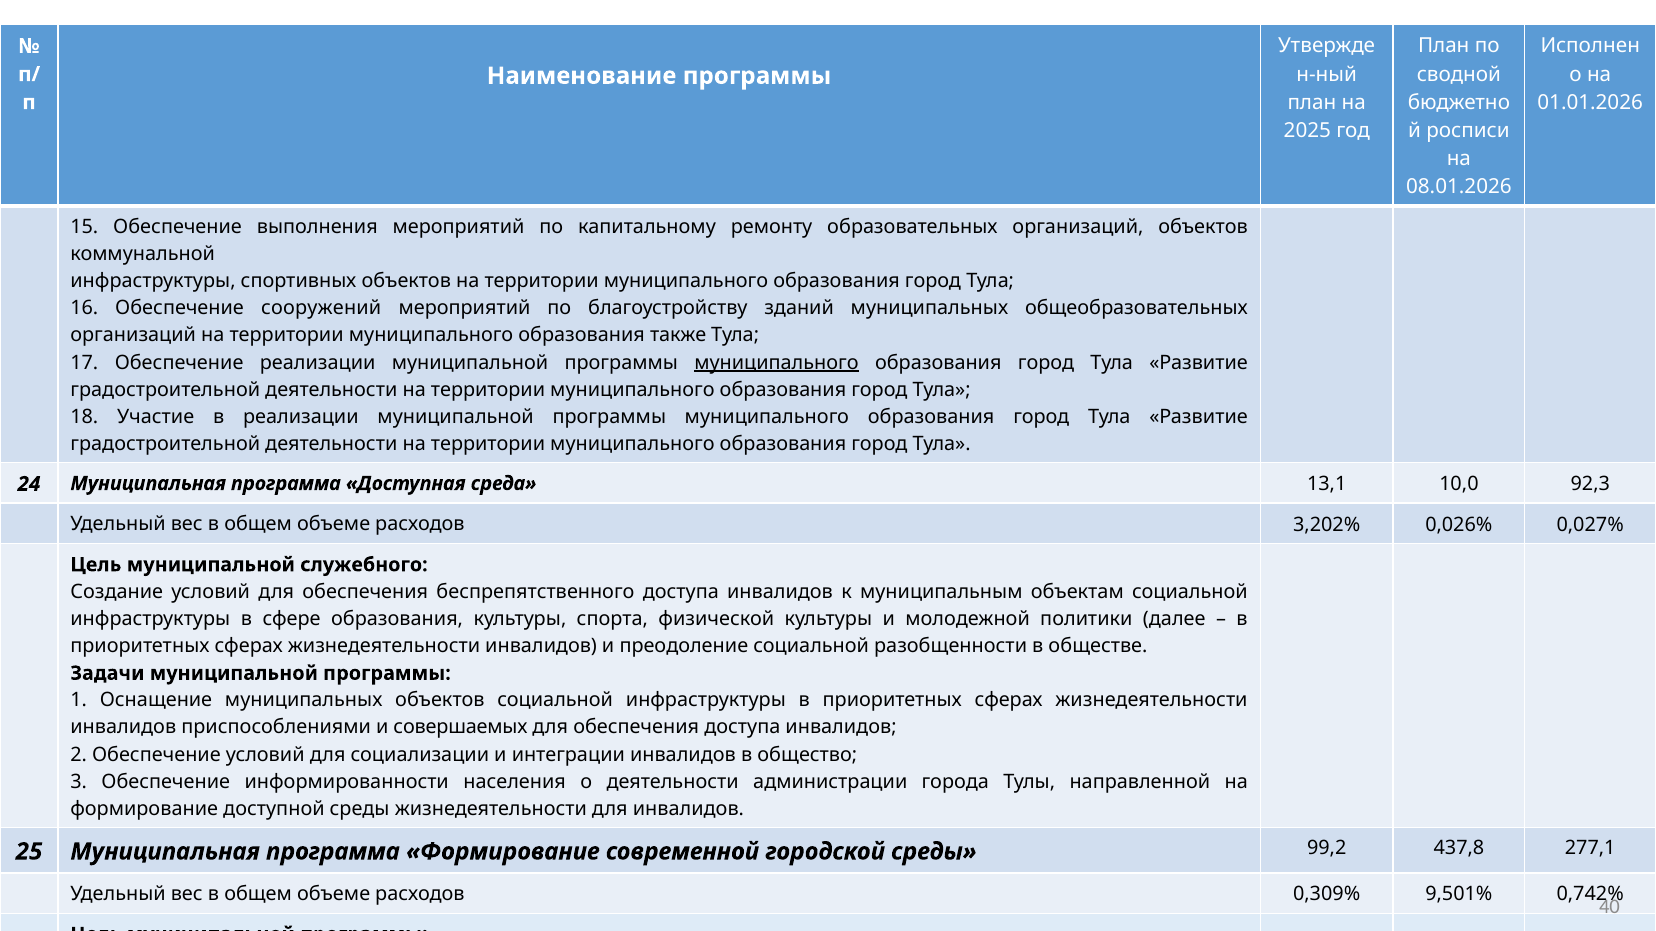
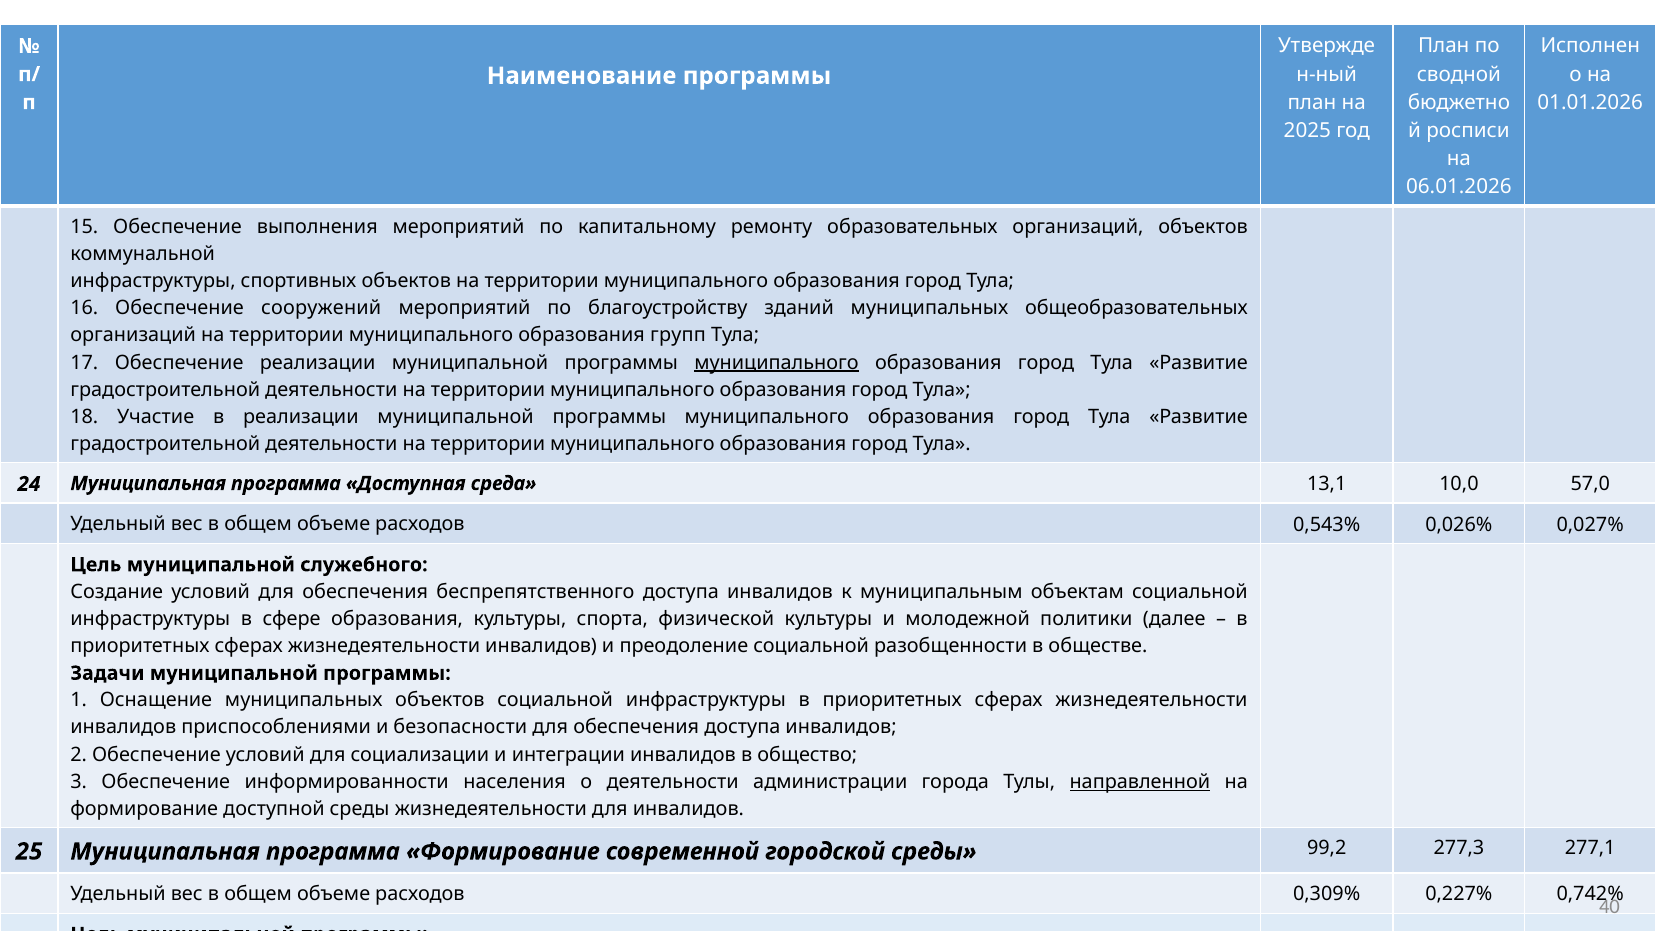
08.01.2026: 08.01.2026 -> 06.01.2026 (1459, 187)
также: также -> групп (678, 336)
92,3: 92,3 -> 57,0 (1590, 484)
3,202%: 3,202% -> 0,543% (1327, 525)
совершаемых: совершаемых -> безопасности (460, 728)
направленной underline: none -> present (1140, 782)
437,8: 437,8 -> 277,3 (1459, 849)
9,501%: 9,501% -> 0,227% (1459, 895)
